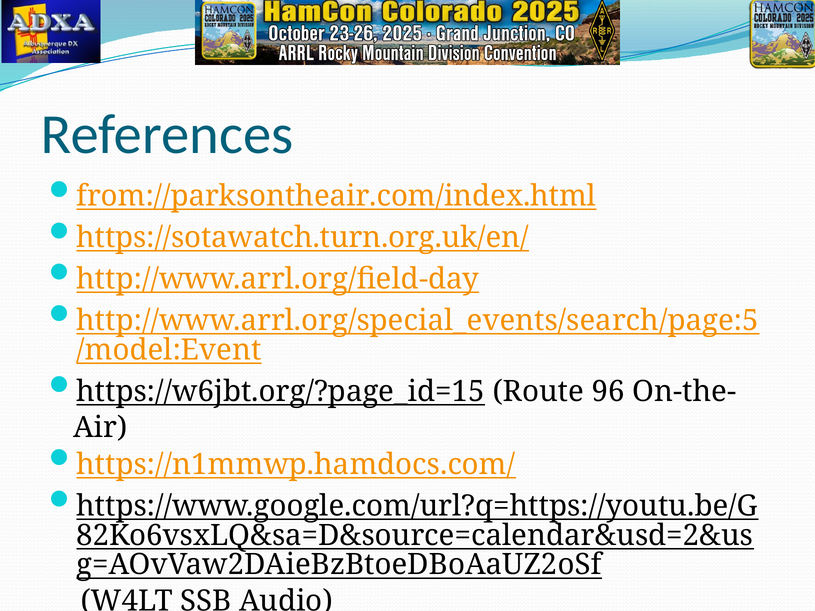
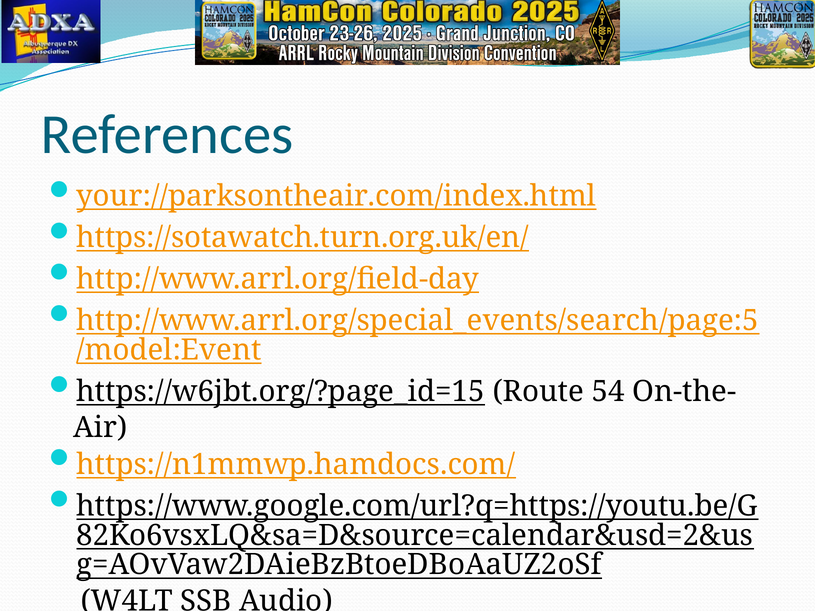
from://parksontheair.com/index.html: from://parksontheair.com/index.html -> your://parksontheair.com/index.html (336, 196)
96: 96 -> 54 (608, 391)
